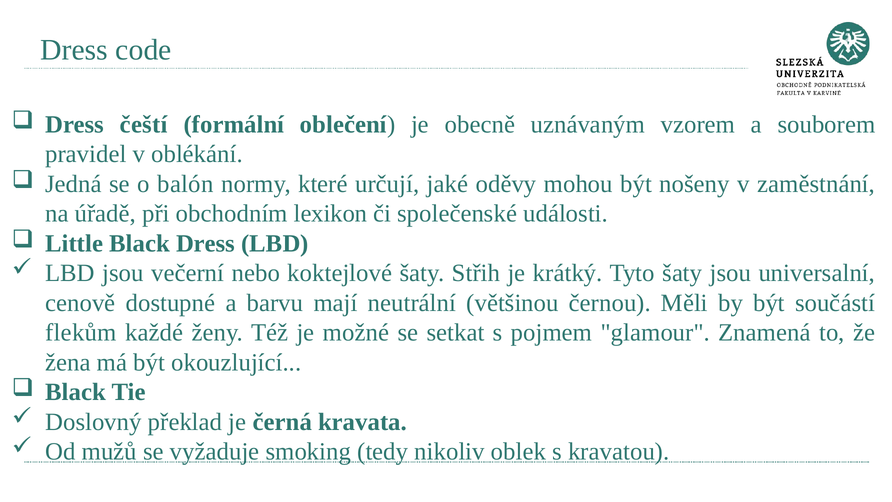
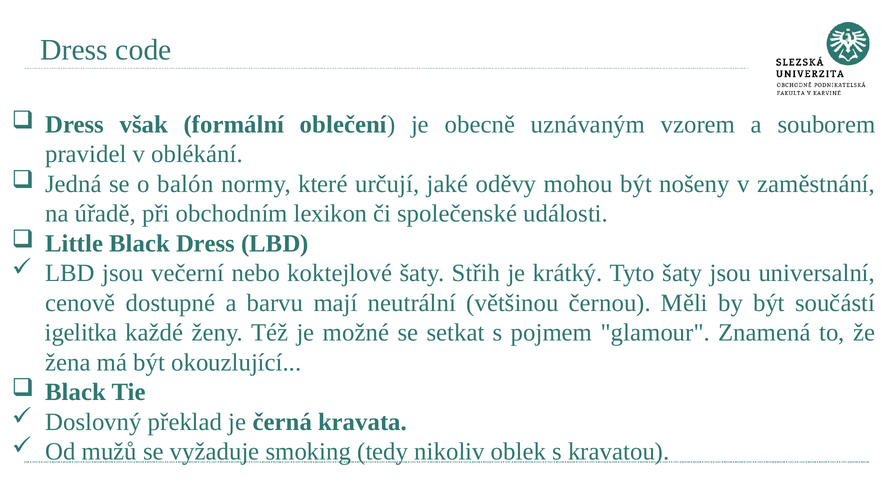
čeští: čeští -> však (144, 124)
flekům: flekům -> igelitka (81, 333)
